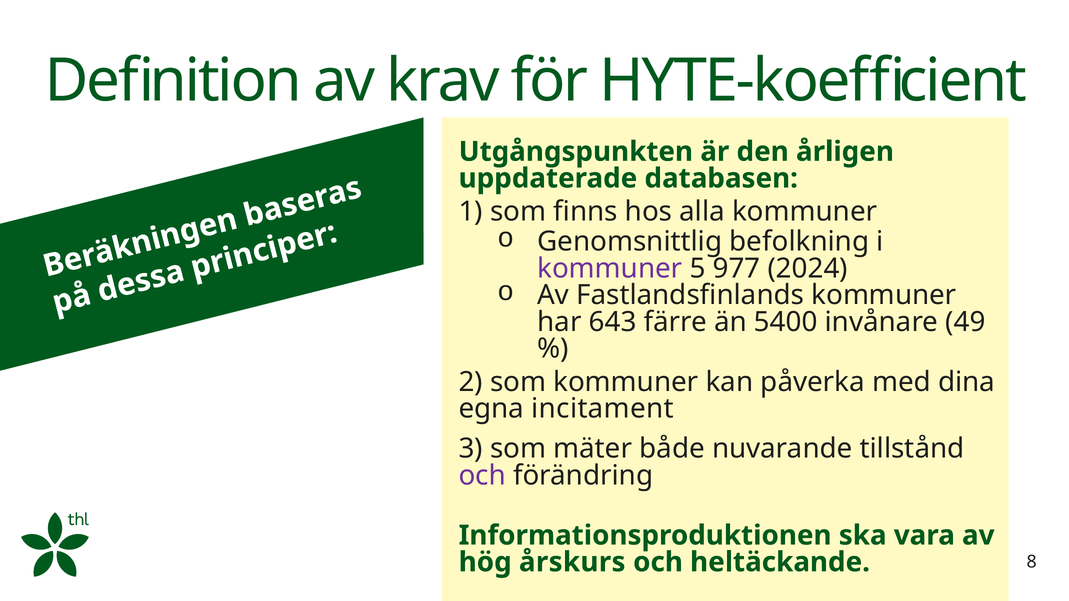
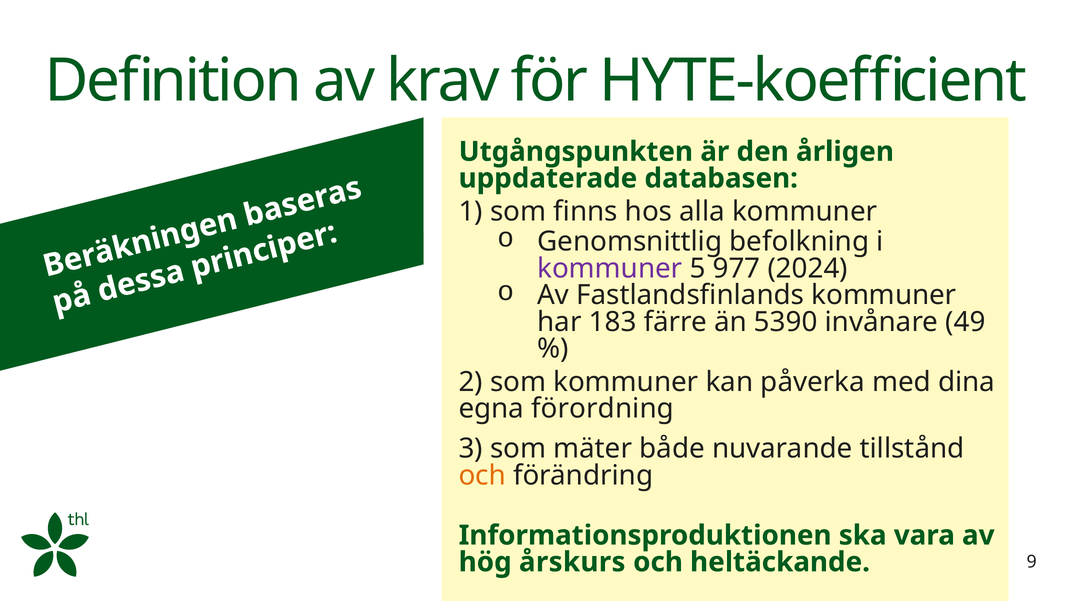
643: 643 -> 183 (613, 322)
5400: 5400 -> 5390 (786, 322)
incitament: incitament -> förordning (603, 409)
och colour: purple -> orange (482, 476)
8: 8 -> 9 (1032, 562)
